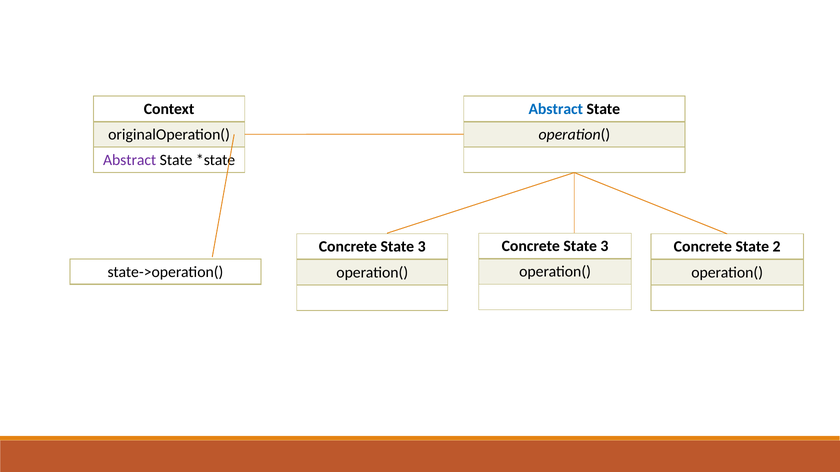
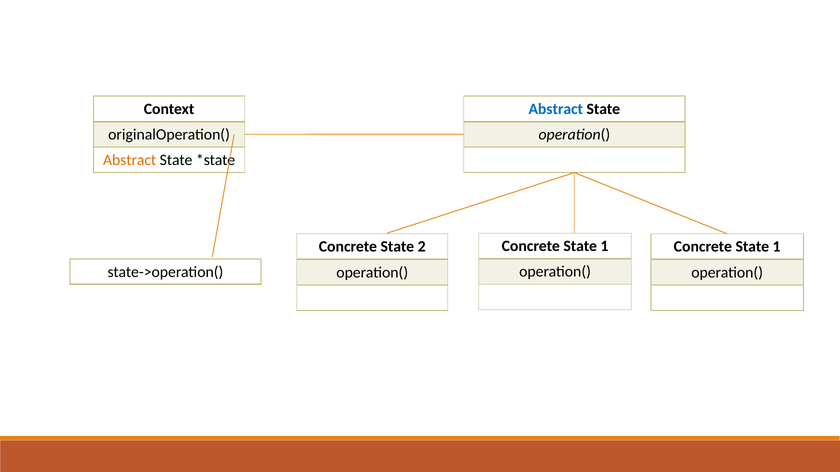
Abstract colour: purple -> orange (130, 160)
3: 3 -> 1 (604, 246)
3: 3 -> 2 (422, 247)
2: 2 -> 1 (777, 247)
